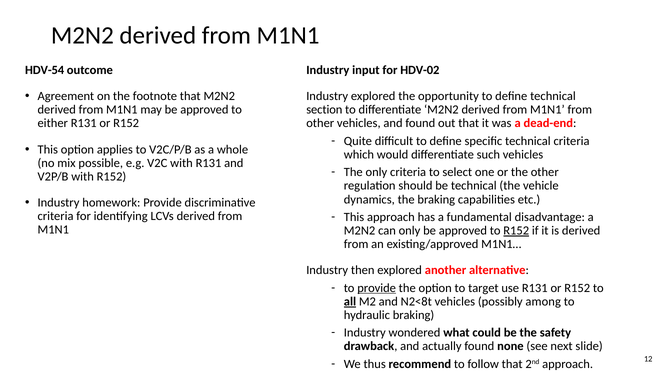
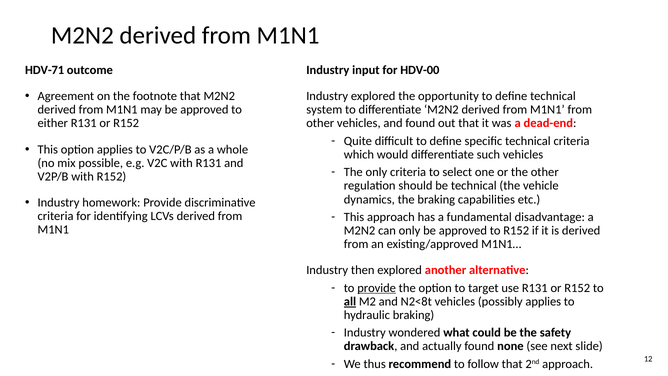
HDV-54: HDV-54 -> HDV-71 (45, 70)
HDV-02: HDV-02 -> HDV-00 (420, 70)
section: section -> system (324, 110)
R152 underline: present -> none (516, 230)
possibly among: among -> applies (543, 301)
